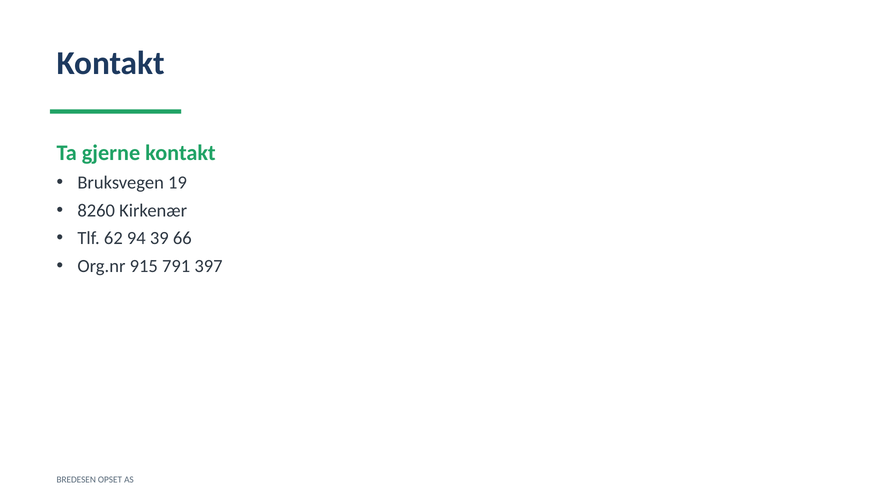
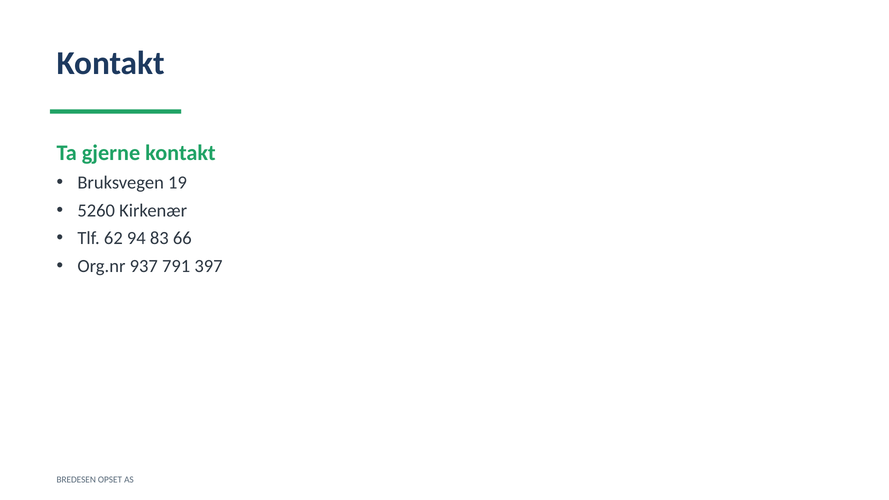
8260: 8260 -> 5260 (96, 211)
39: 39 -> 83 (159, 238)
915: 915 -> 937 (144, 266)
